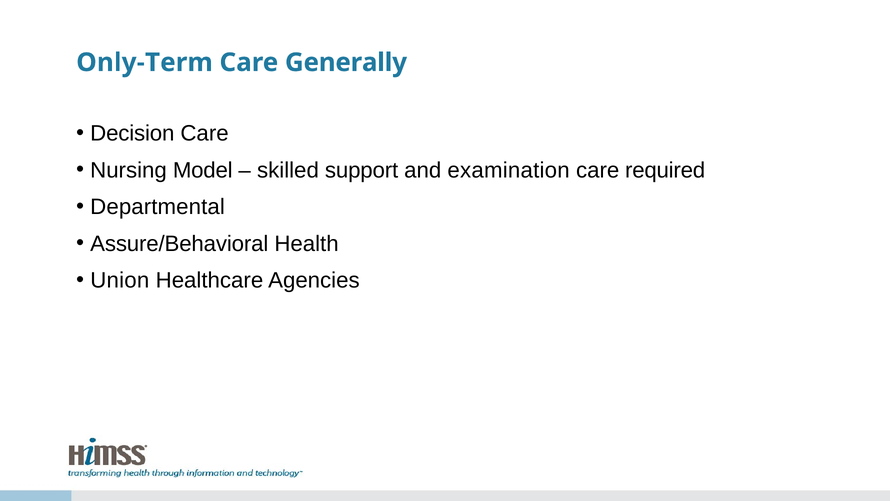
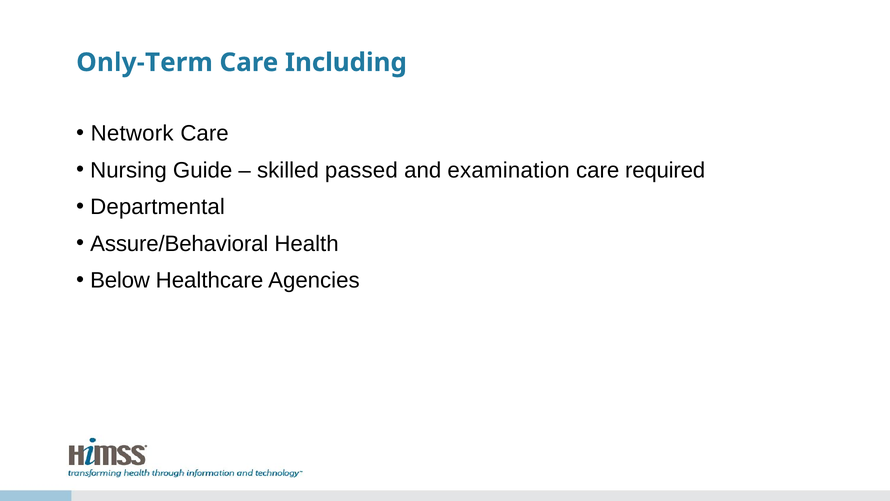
Generally: Generally -> Including (346, 62)
Decision: Decision -> Network (132, 133)
Model: Model -> Guide (203, 170)
support: support -> passed (361, 170)
Union: Union -> Below (120, 280)
